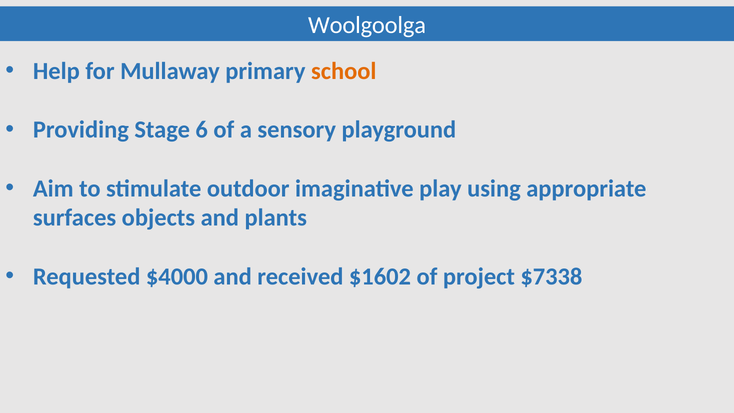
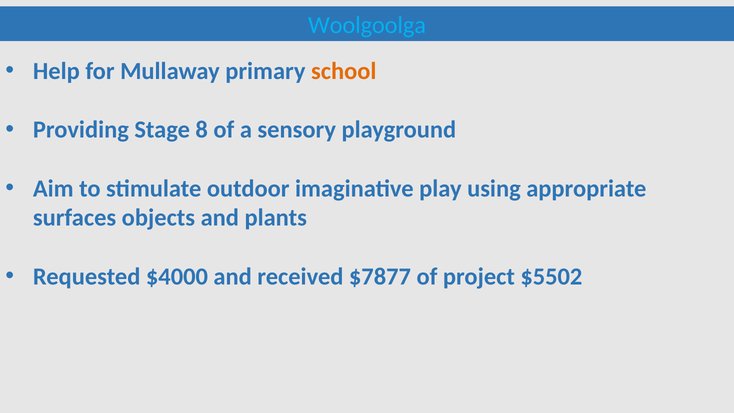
Woolgoolga colour: white -> light blue (367, 25)
6: 6 -> 8 (202, 130)
$1602: $1602 -> $7877 (380, 277)
$7338: $7338 -> $5502 (551, 277)
